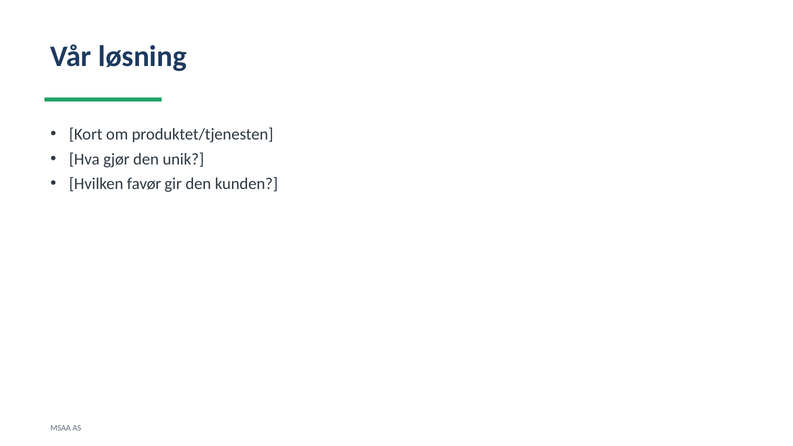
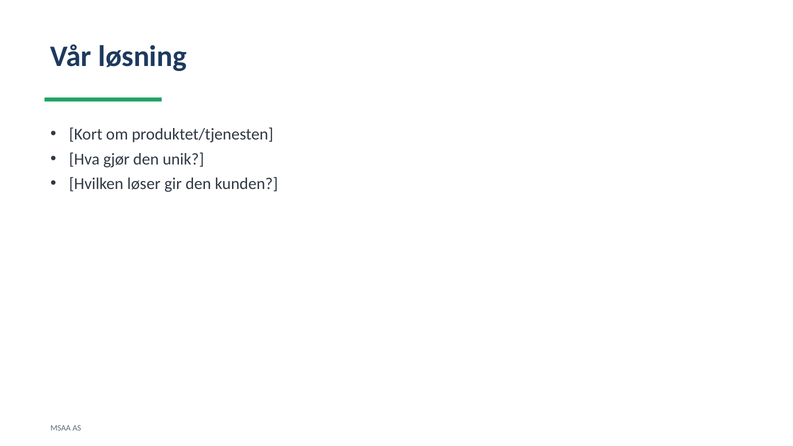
favør: favør -> løser (144, 184)
